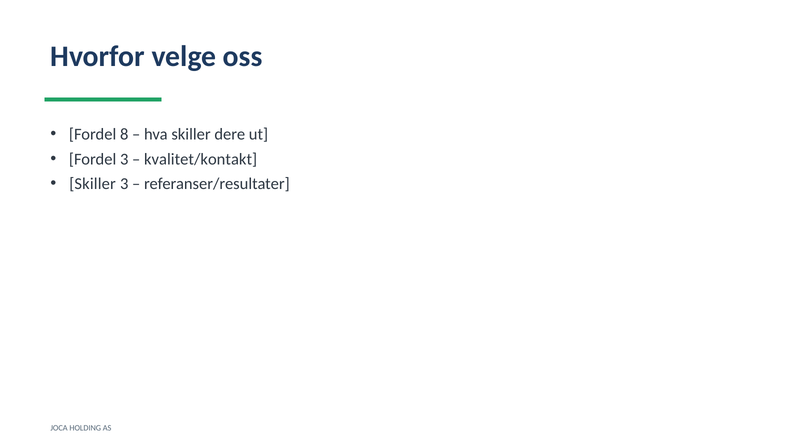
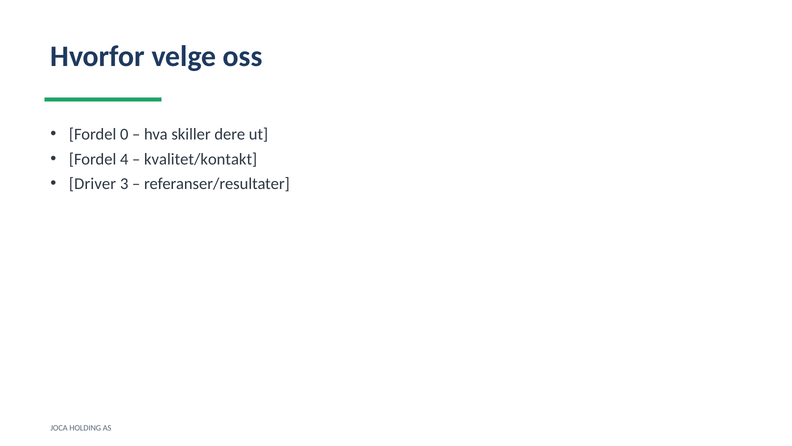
8: 8 -> 0 (124, 134)
Fordel 3: 3 -> 4 (124, 159)
Skiller: Skiller -> Driver (93, 184)
